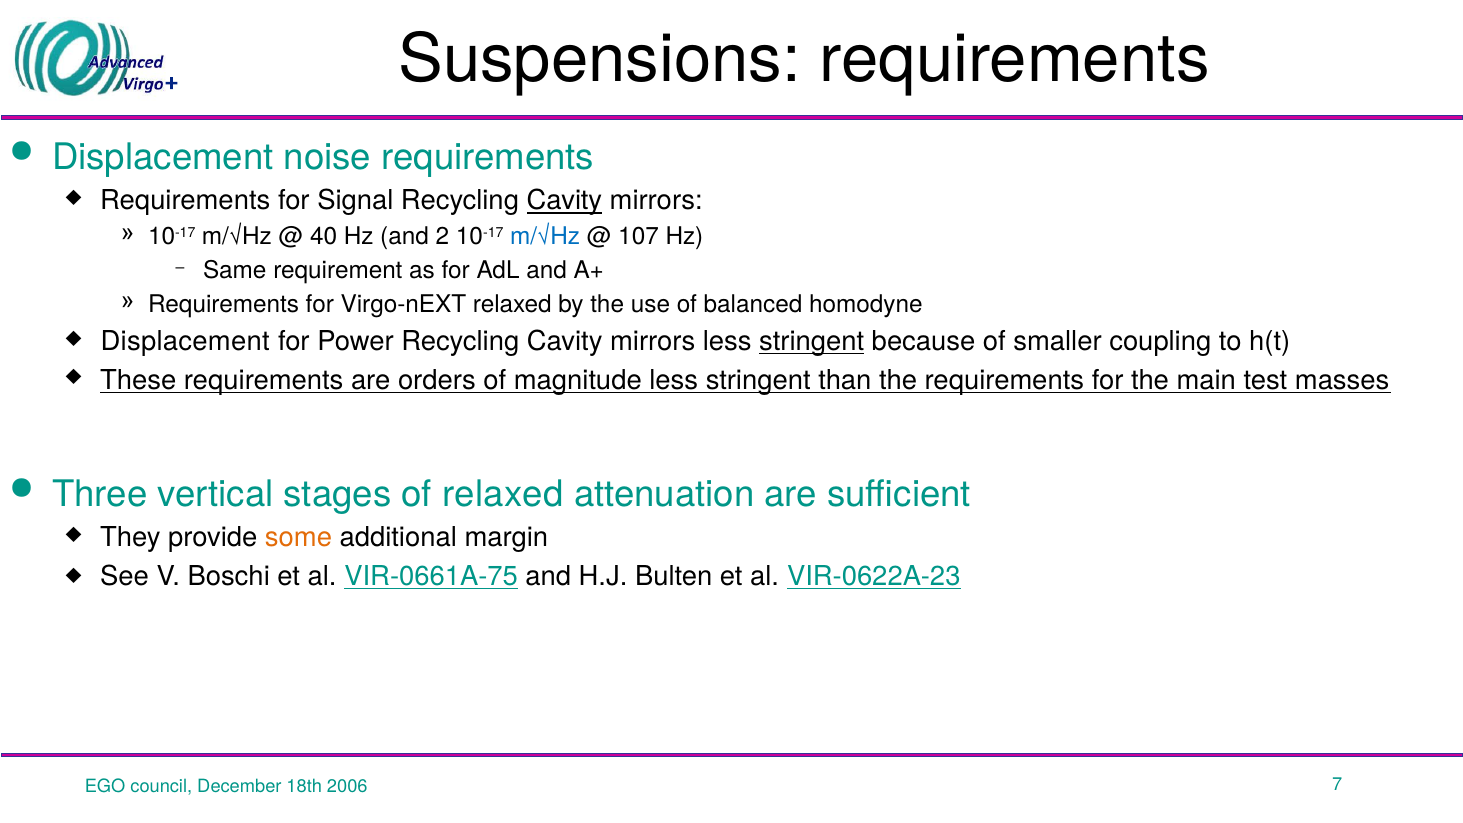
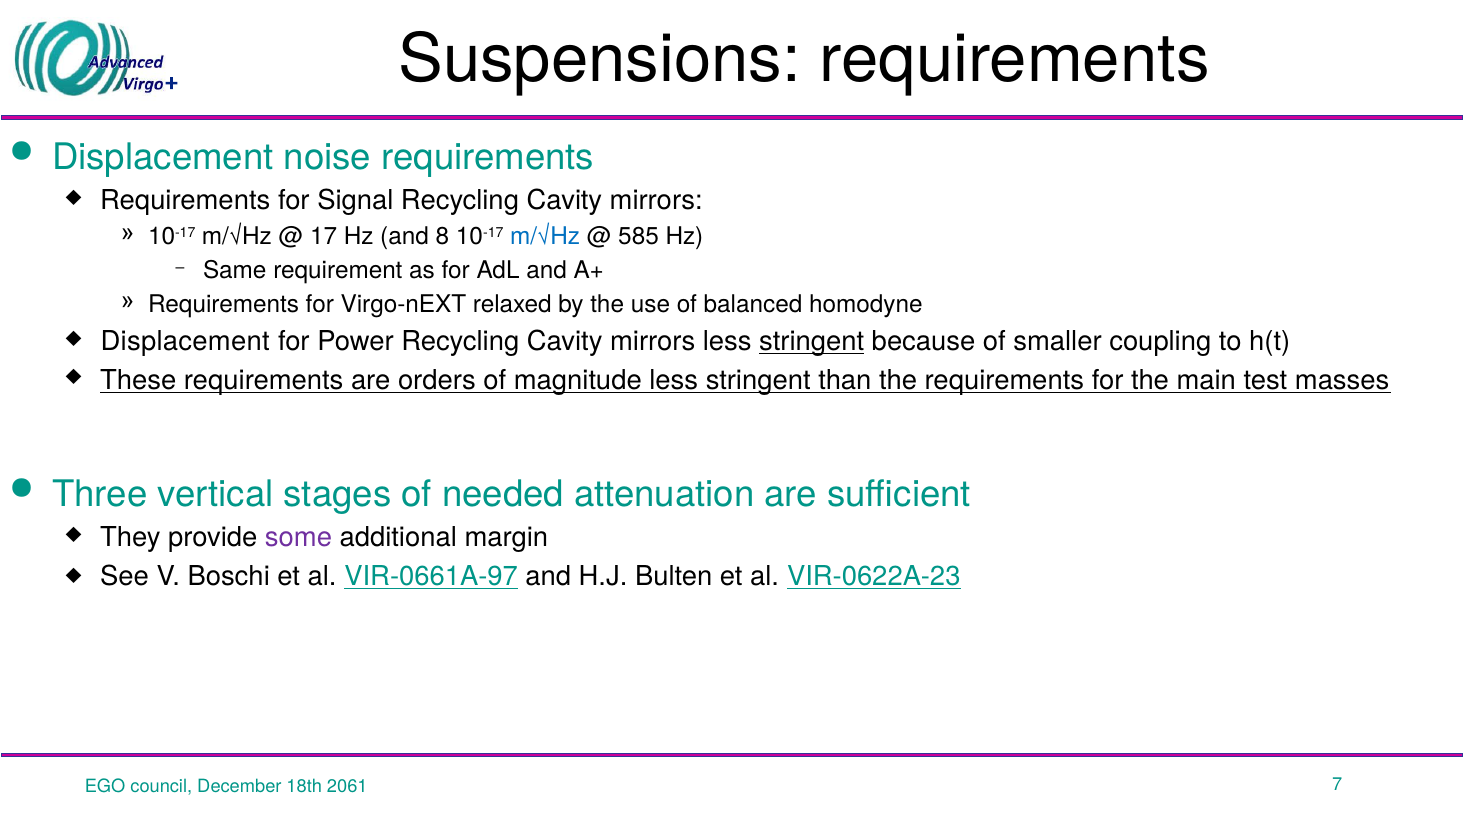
Cavity underline: present -> none (564, 201)
40: 40 -> 17 (324, 237)
2: 2 -> 8 (442, 237)
107: 107 -> 585 (639, 237)
of relaxed: relaxed -> needed (503, 494)
some colour: orange -> purple (298, 538)
VIR-0661A-75: VIR-0661A-75 -> VIR-0661A-97 (431, 576)
2006: 2006 -> 2061 (347, 786)
